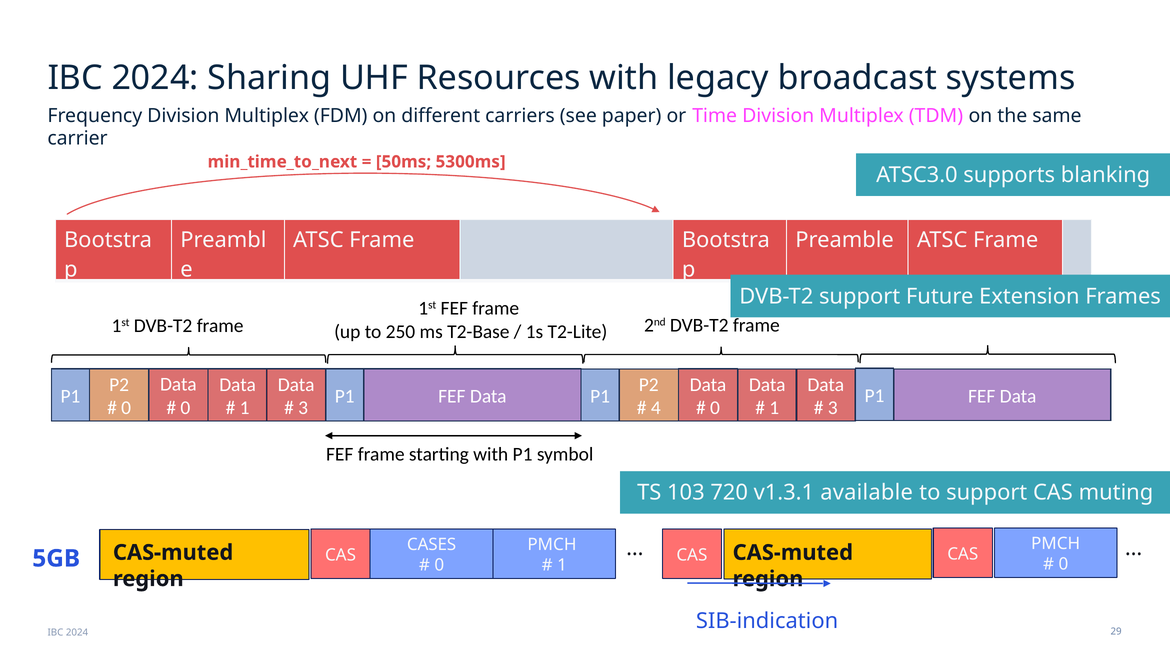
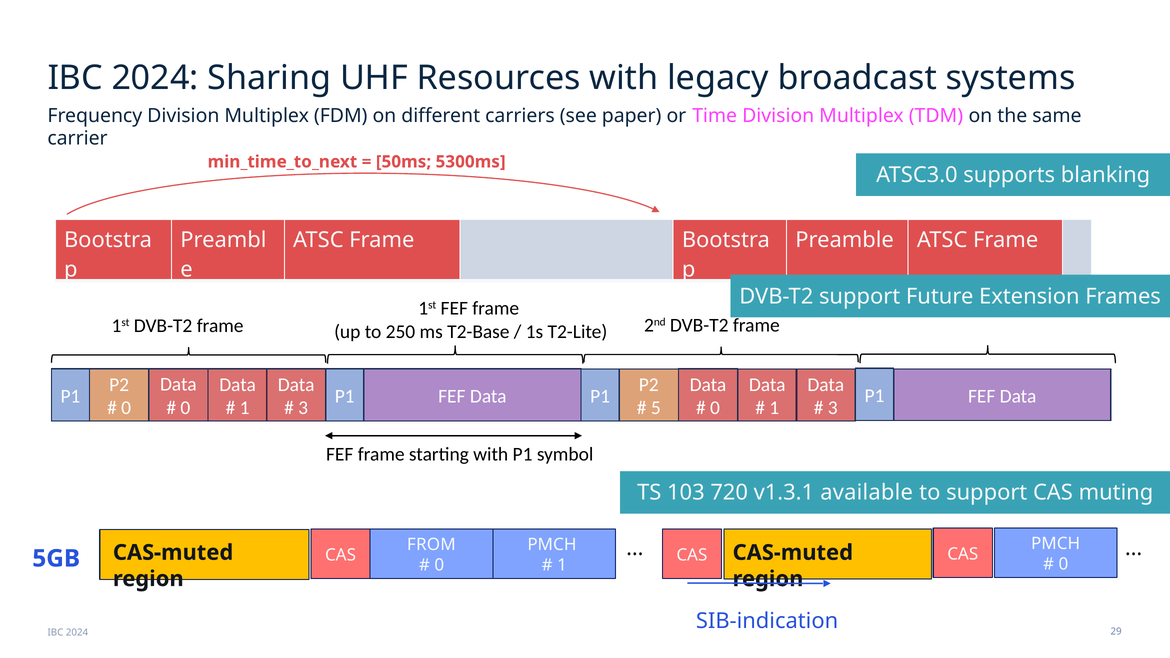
4: 4 -> 5 (656, 408)
CASES: CASES -> FROM (431, 545)
